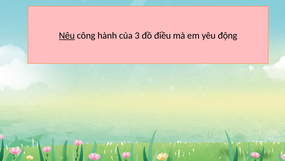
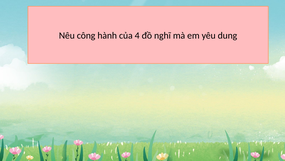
Nêu underline: present -> none (67, 35)
3: 3 -> 4 (137, 35)
điều: điều -> nghĩ (162, 35)
động: động -> dung (227, 35)
